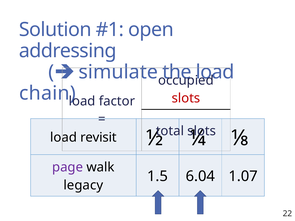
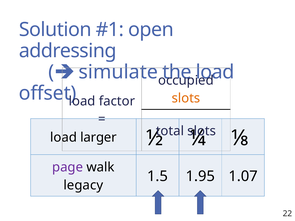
chain: chain -> offset (48, 93)
slots colour: red -> orange (186, 98)
revisit: revisit -> larger (98, 138)
6.04: 6.04 -> 1.95 (200, 176)
